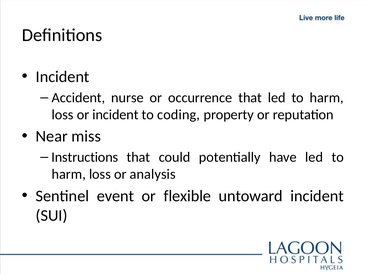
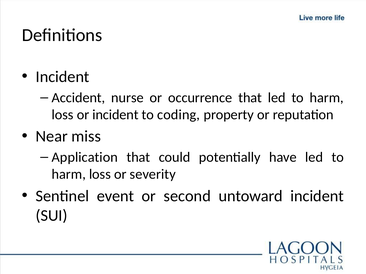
Instructions: Instructions -> Application (85, 158)
analysis: analysis -> severity (153, 175)
flexible: flexible -> second (187, 196)
